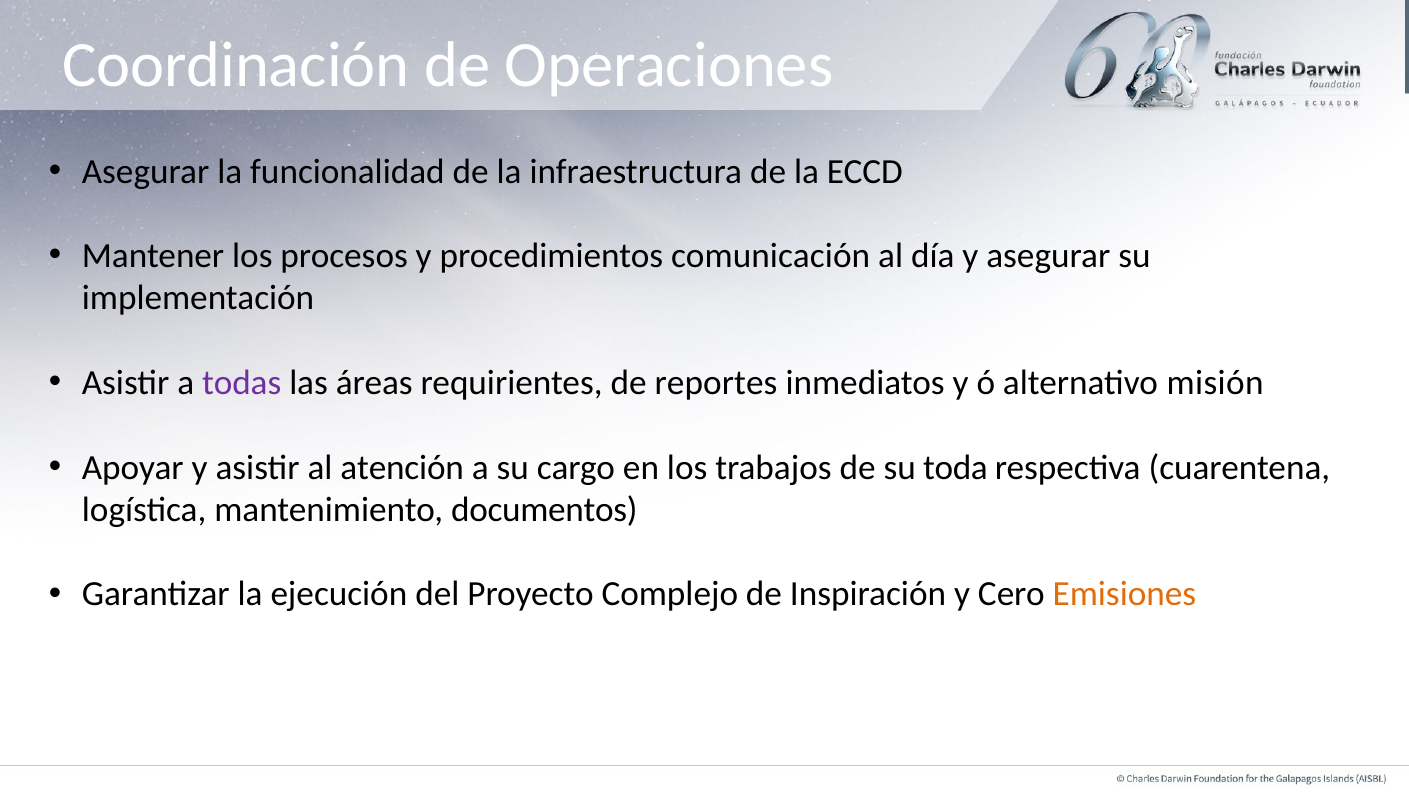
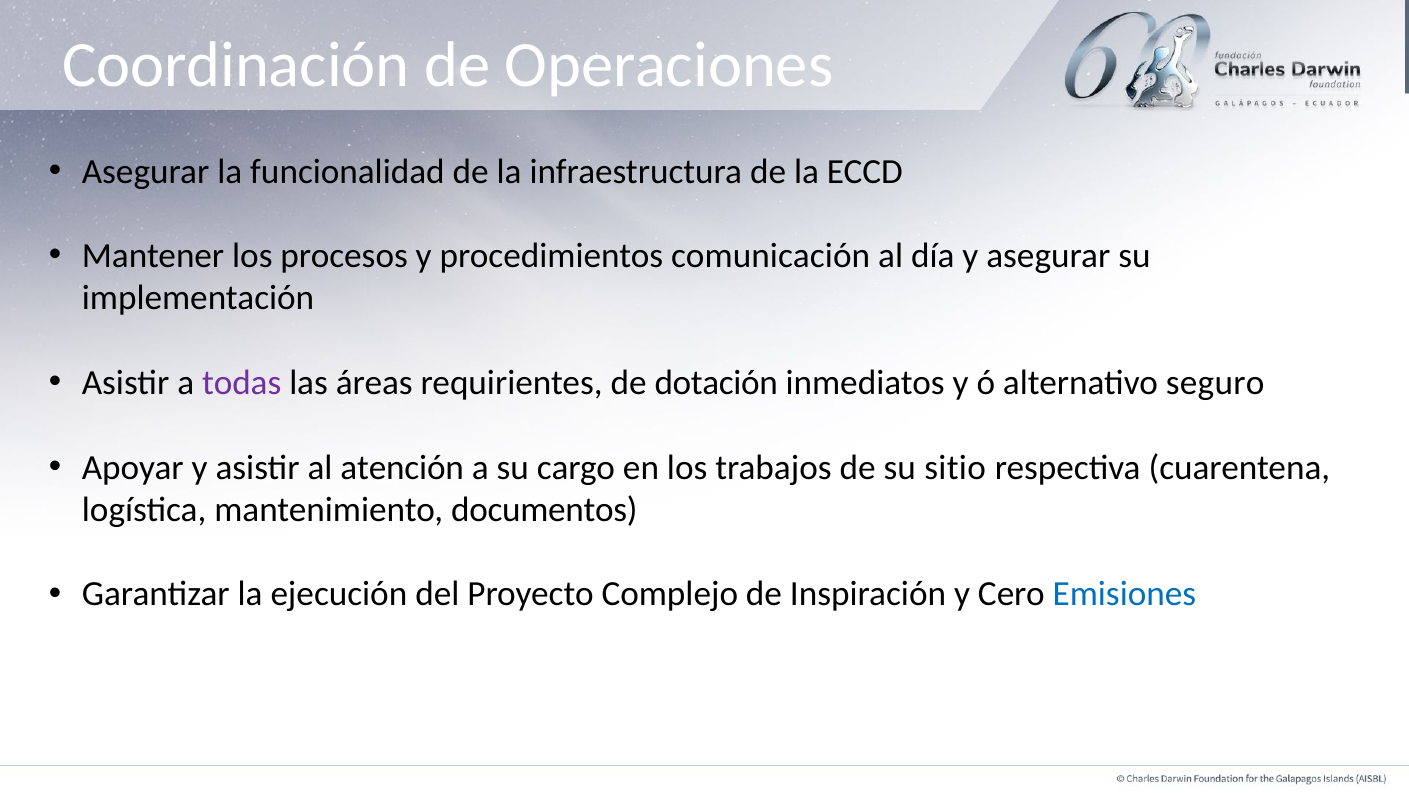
reportes: reportes -> dotación (716, 383)
misión: misión -> seguro (1215, 383)
toda: toda -> sitio (955, 467)
Emisiones colour: orange -> blue (1124, 594)
